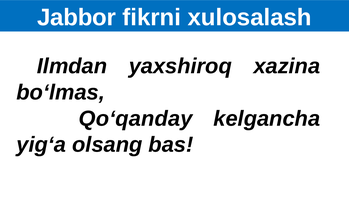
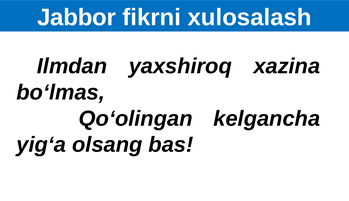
Qo‘qanday: Qo‘qanday -> Qo‘olingan (136, 119)
